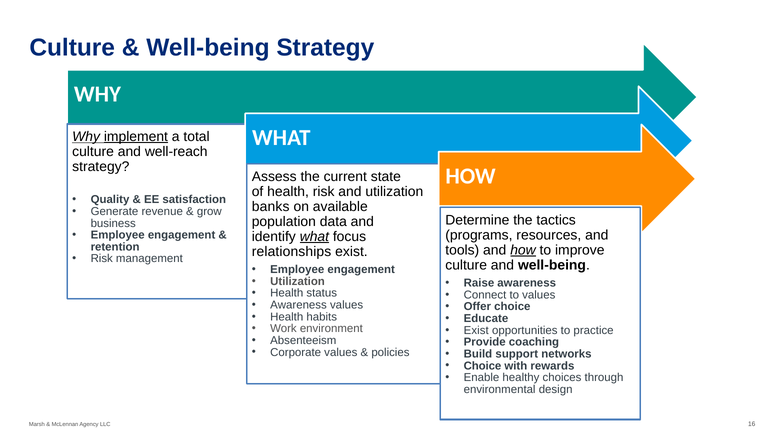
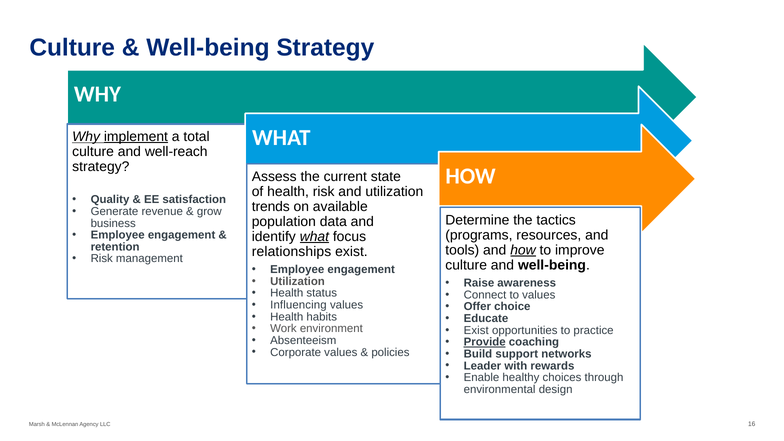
banks: banks -> trends (271, 206)
Awareness: Awareness -> Influencing (298, 305)
Provide underline: none -> present (485, 342)
Choice: Choice -> Leader (482, 366)
